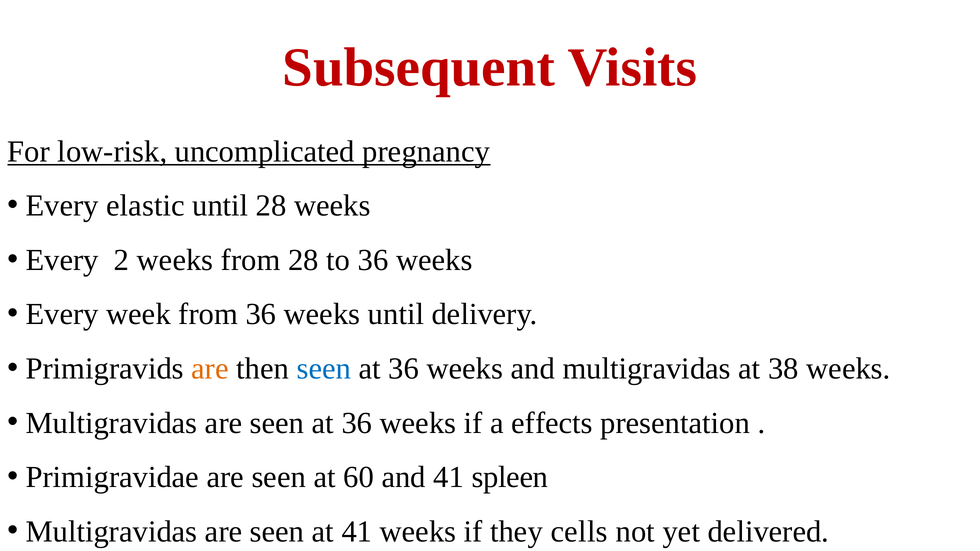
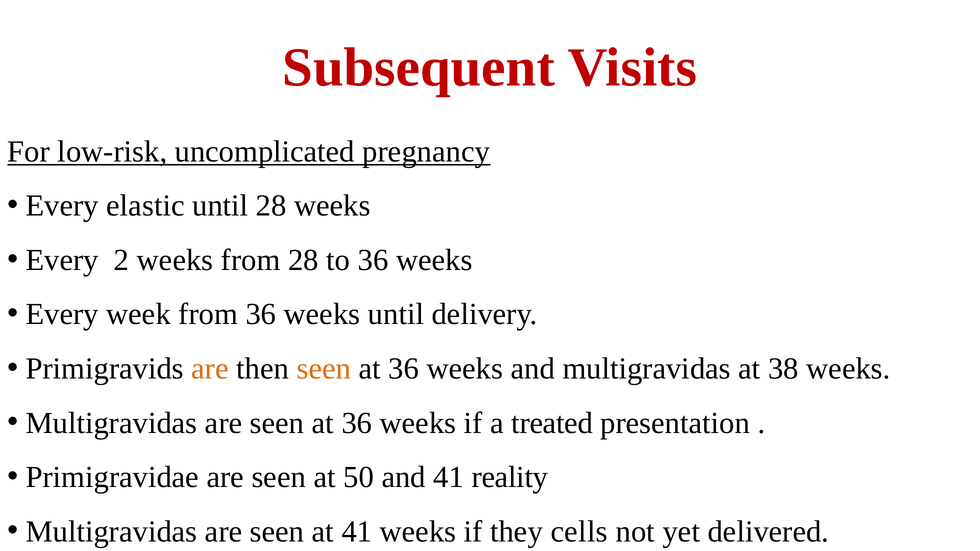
seen colour: blue -> orange (324, 369)
effects: effects -> treated (552, 423)
60: 60 -> 50 (359, 477)
spleen: spleen -> reality (510, 477)
